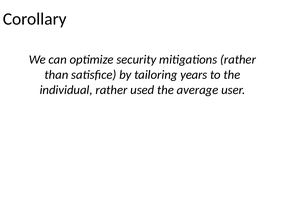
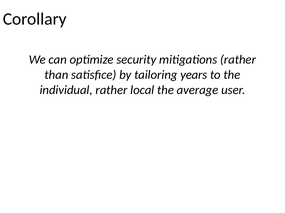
used: used -> local (142, 90)
